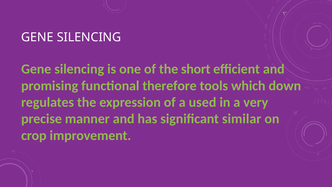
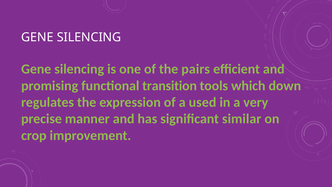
short: short -> pairs (196, 69)
therefore: therefore -> transition (170, 86)
